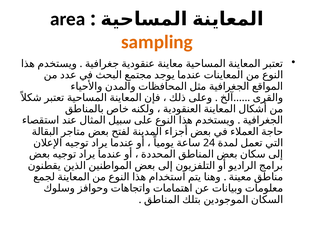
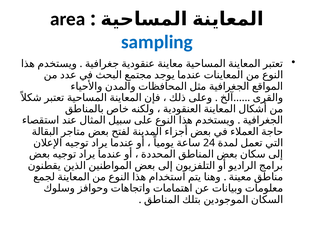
sampling colour: orange -> blue (157, 42)
